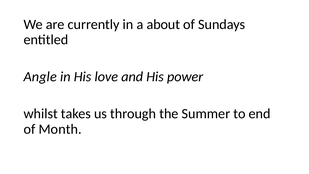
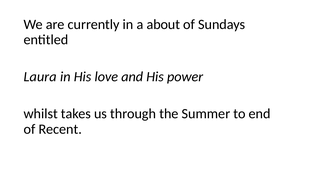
Angle: Angle -> Laura (40, 77)
Month: Month -> Recent (60, 129)
